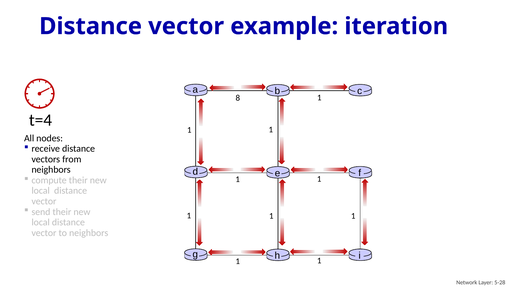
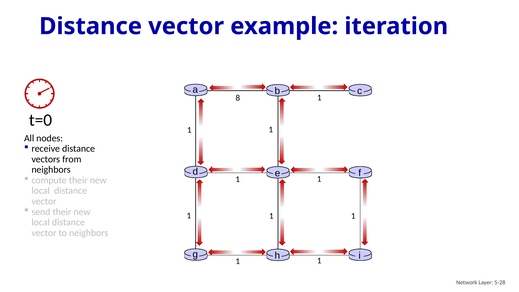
t=4: t=4 -> t=0 (41, 120)
